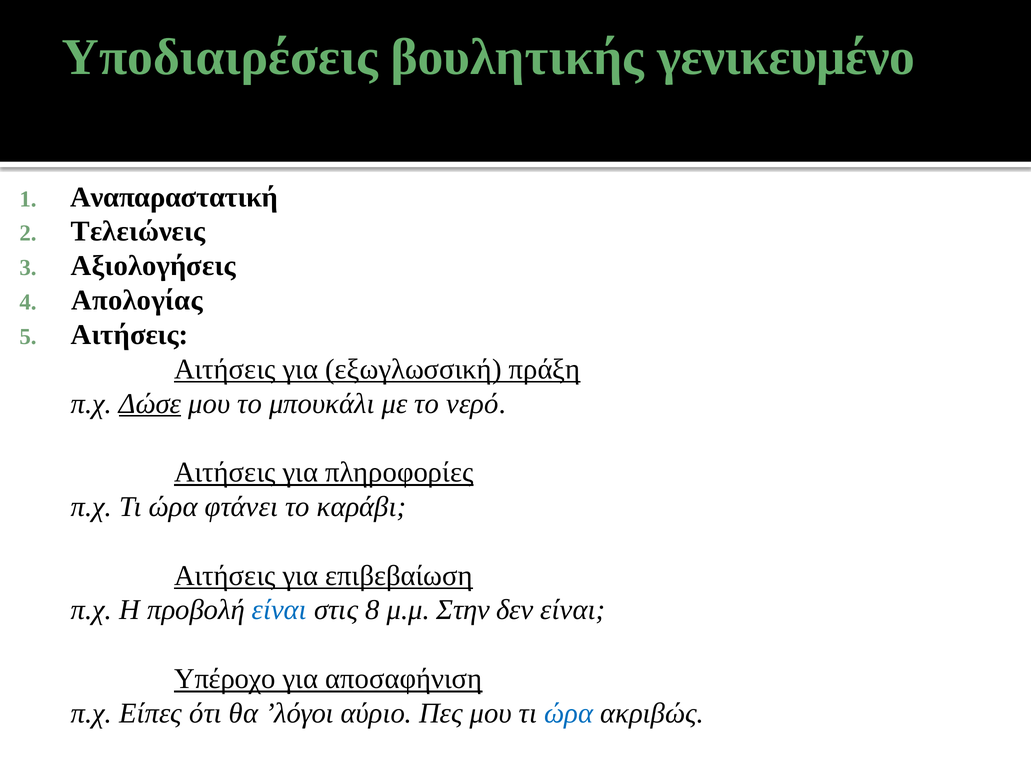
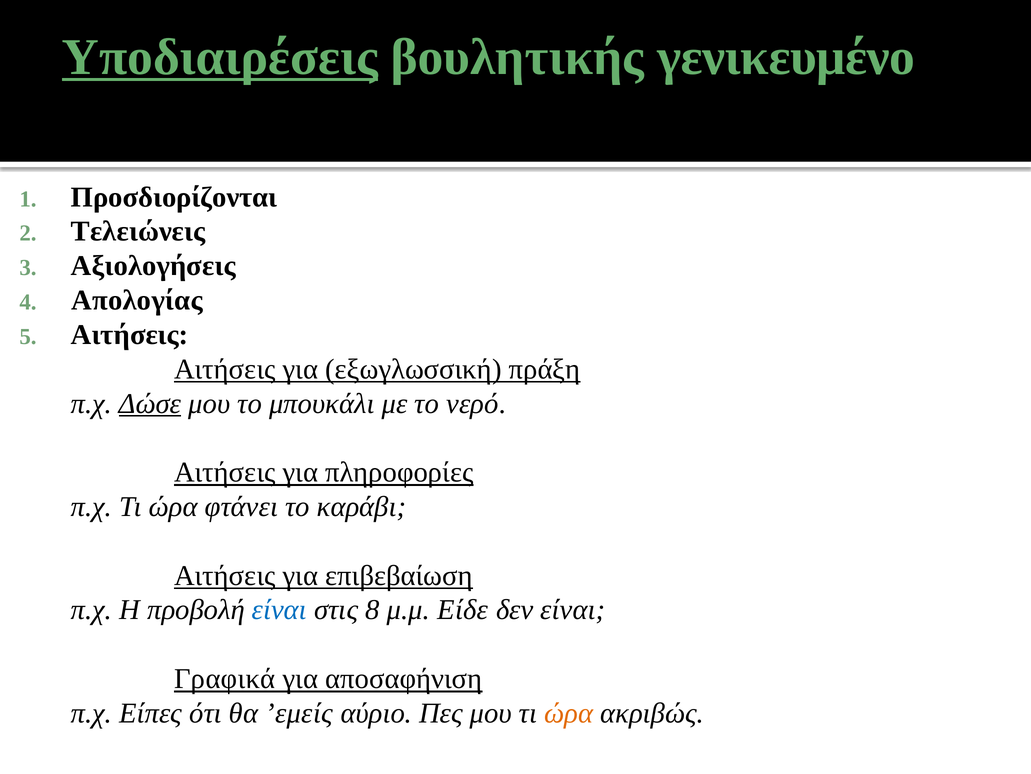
Υποδιαιρέσεις underline: none -> present (220, 57)
Αναπαραστατική: Αναπαραστατική -> Προσδιορίζονται (174, 197)
Στην: Στην -> Είδε (463, 609)
Υπέροχο: Υπέροχο -> Γραφικά (225, 678)
’λόγοι: ’λόγοι -> ’εμείς (299, 713)
ώρα colour: blue -> orange (569, 713)
